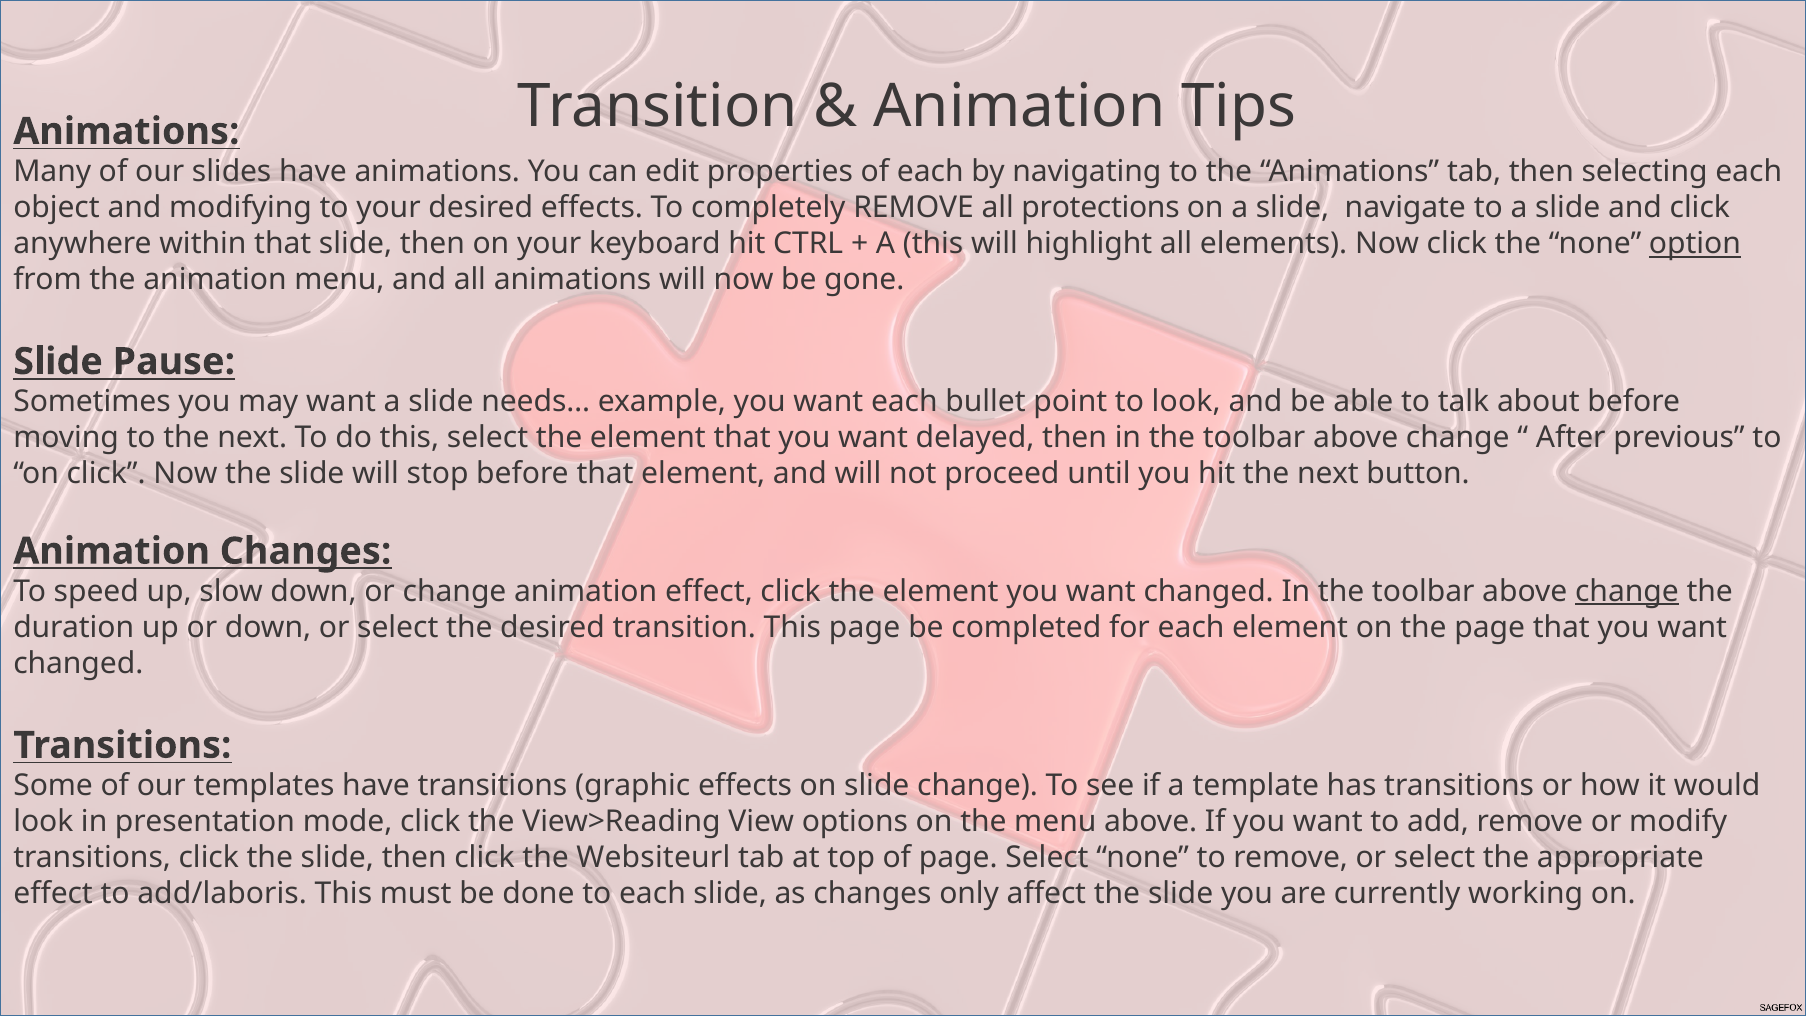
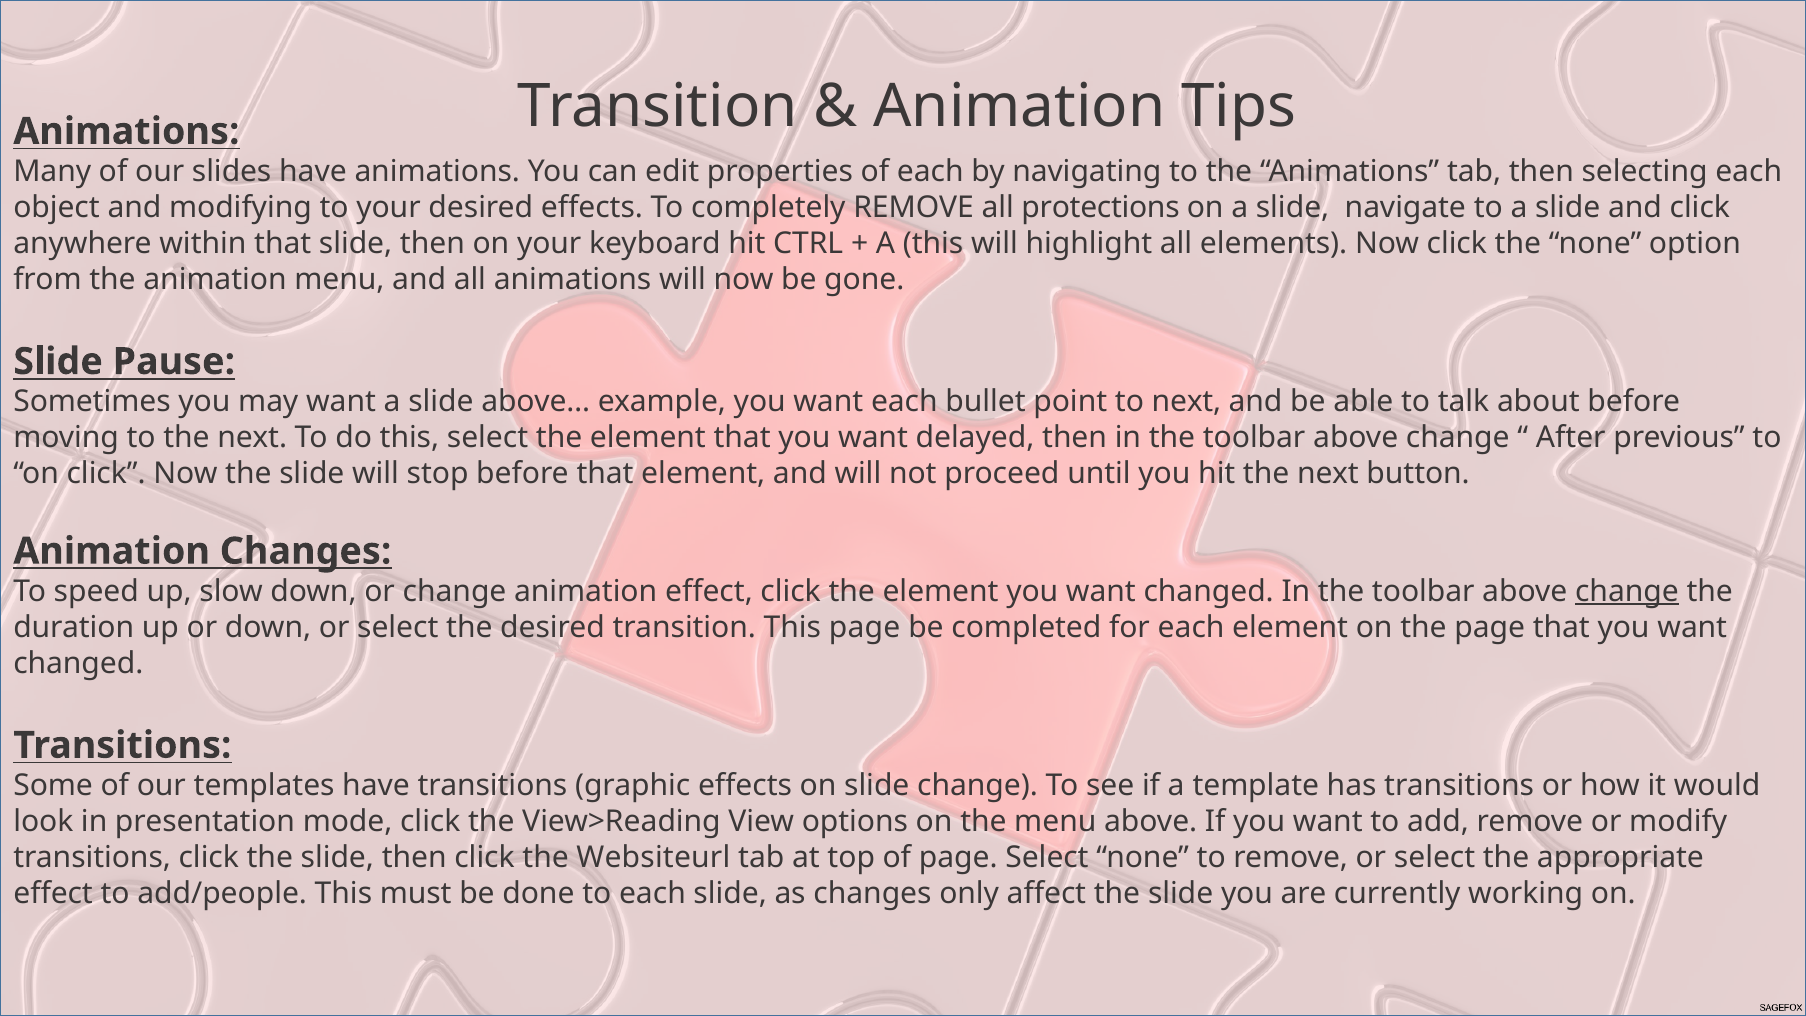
option underline: present -> none (1695, 244)
needs…: needs… -> above… (536, 402)
to look: look -> next (1186, 402)
add/laboris: add/laboris -> add/people (222, 894)
